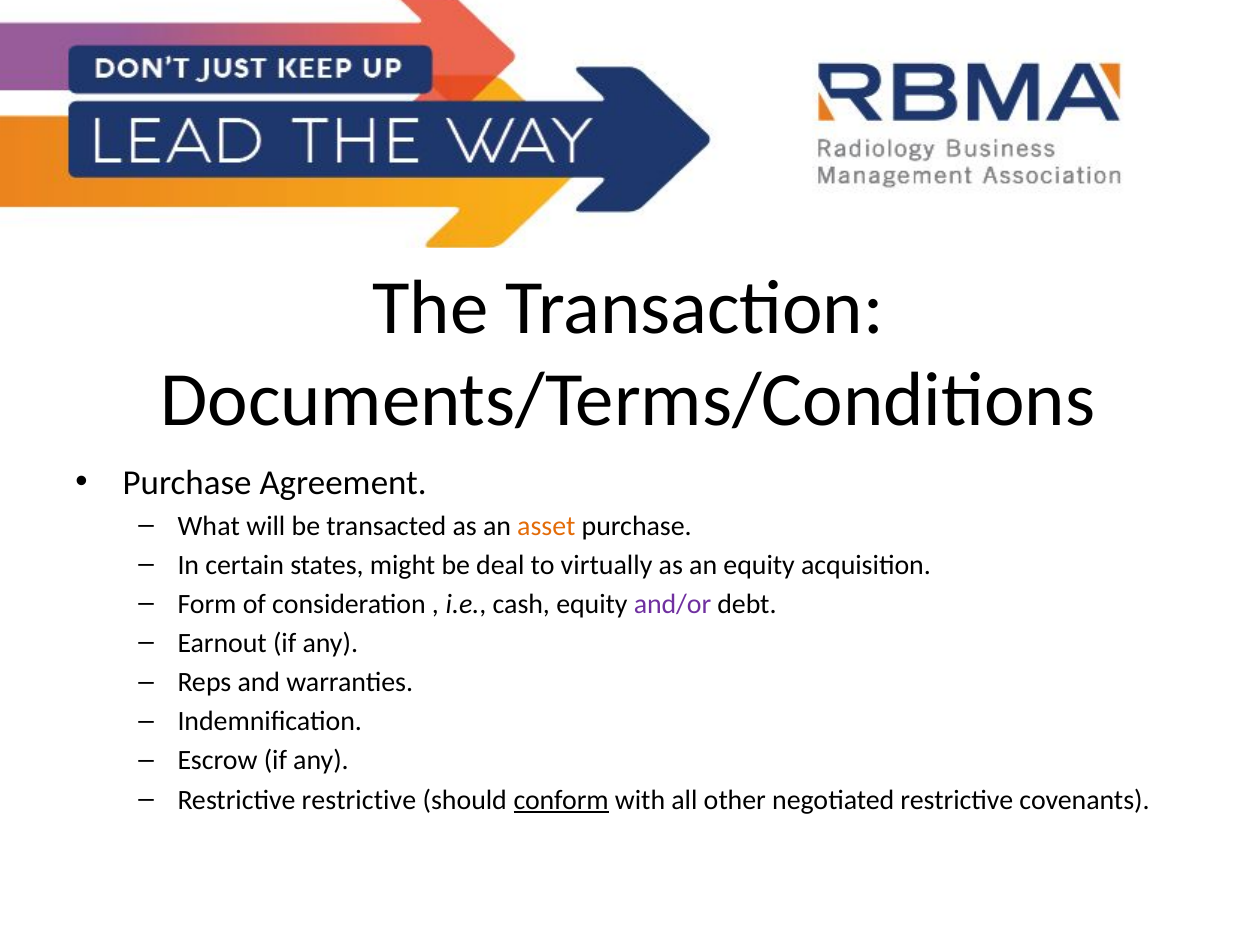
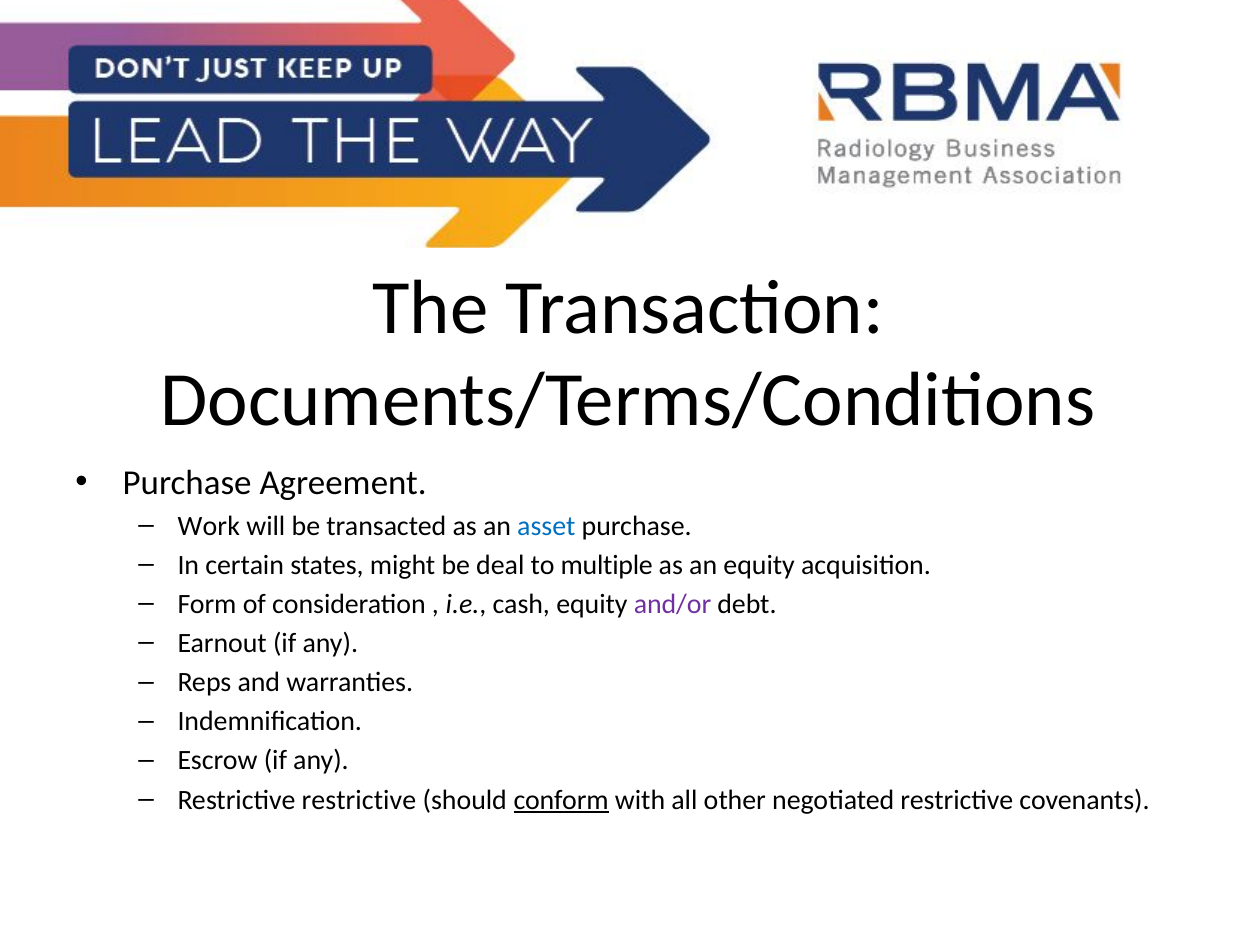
What: What -> Work (209, 526)
asset colour: orange -> blue (546, 526)
virtually: virtually -> multiple (607, 565)
